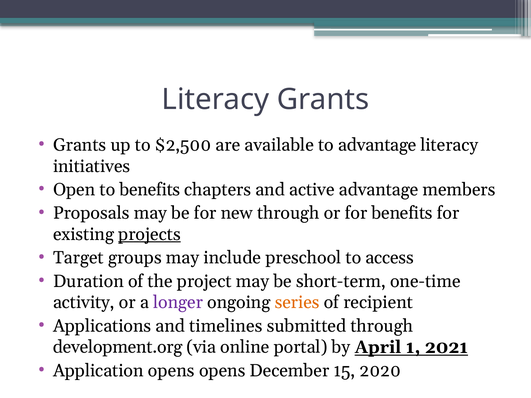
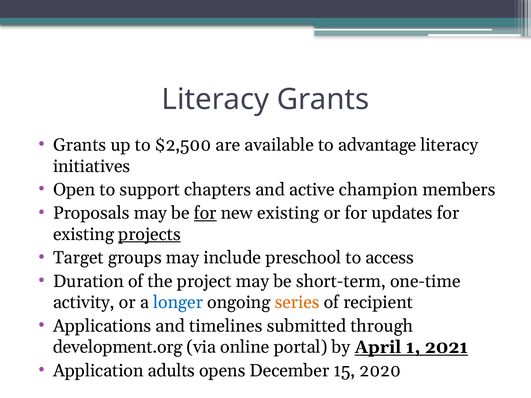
to benefits: benefits -> support (150, 190)
active advantage: advantage -> champion (379, 190)
for underline: none -> present (205, 213)
new through: through -> existing (288, 213)
for benefits: benefits -> updates (402, 213)
longer colour: purple -> blue (178, 303)
Application opens: opens -> adults (171, 371)
